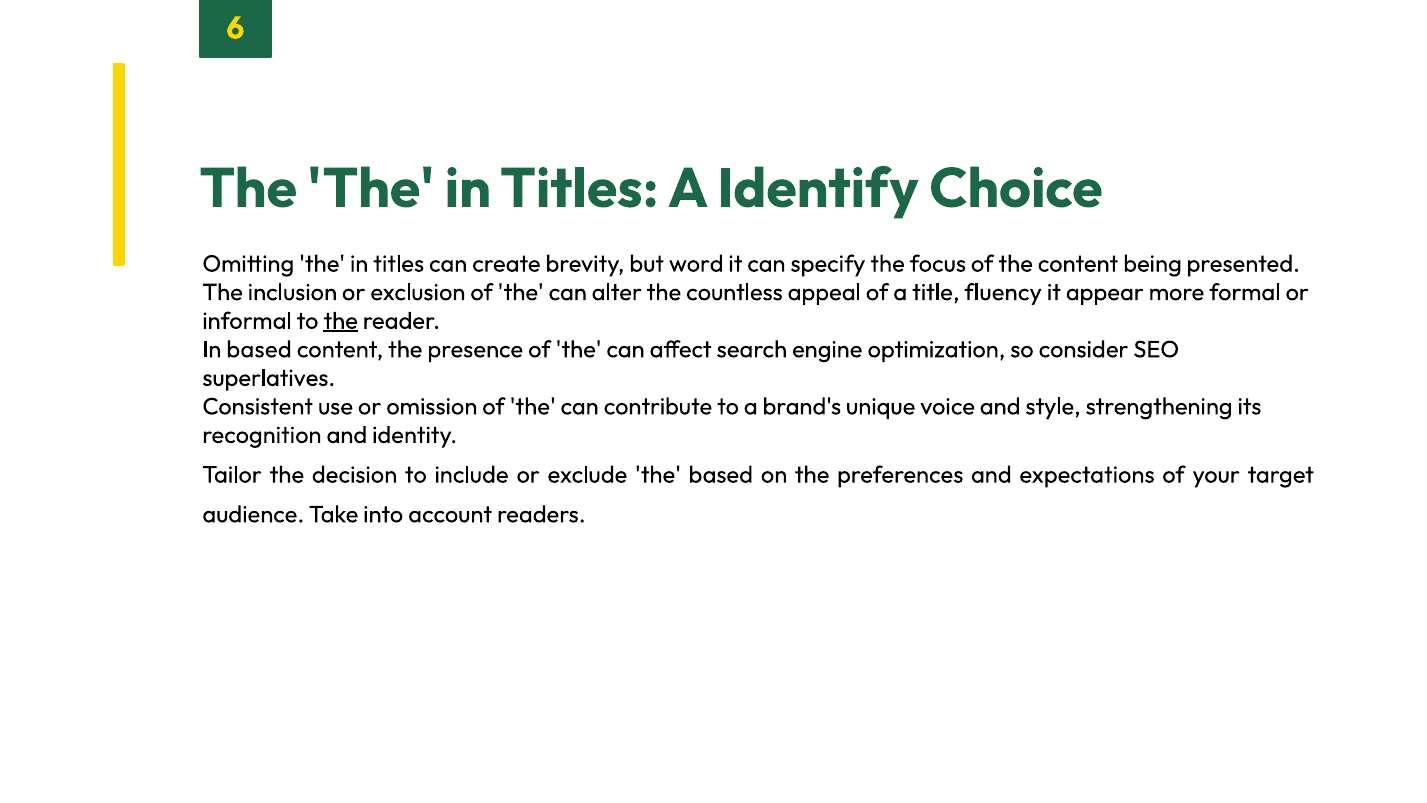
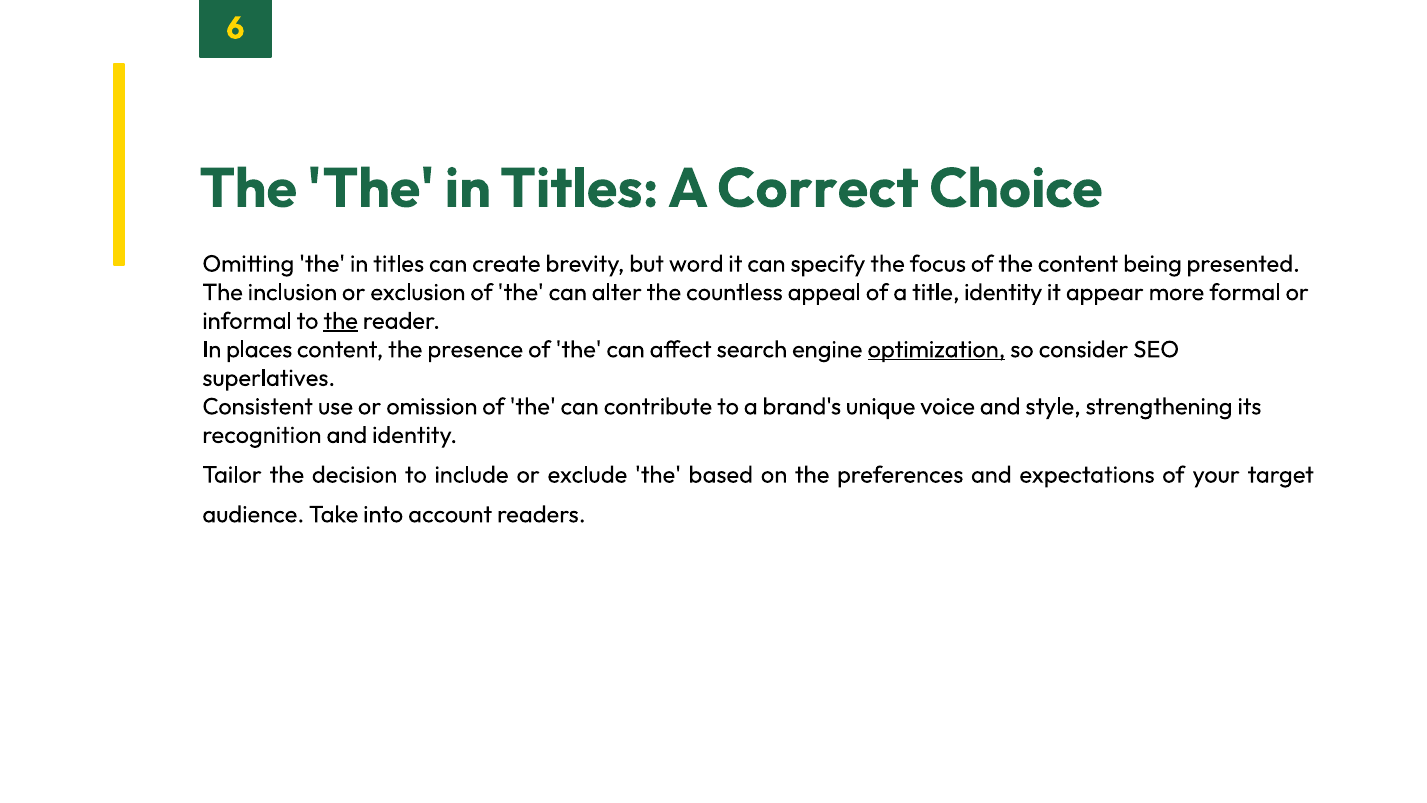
Identify: Identify -> Correct (818, 188)
title fluency: fluency -> identity (1003, 292)
In based: based -> places (259, 349)
optimization underline: none -> present (936, 349)
